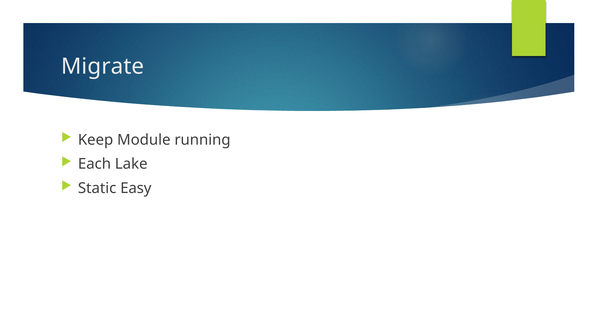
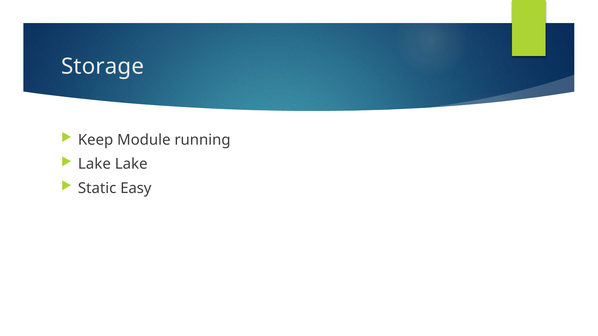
Migrate: Migrate -> Storage (103, 67)
Each: Each -> Lake (94, 164)
